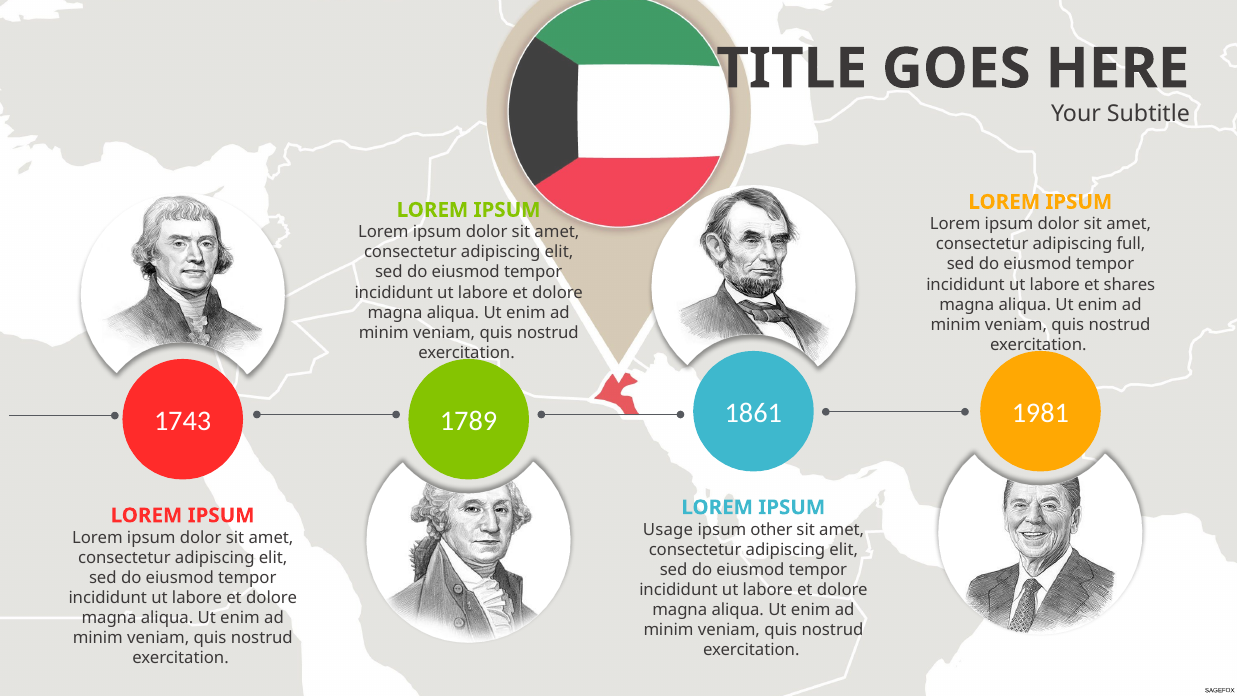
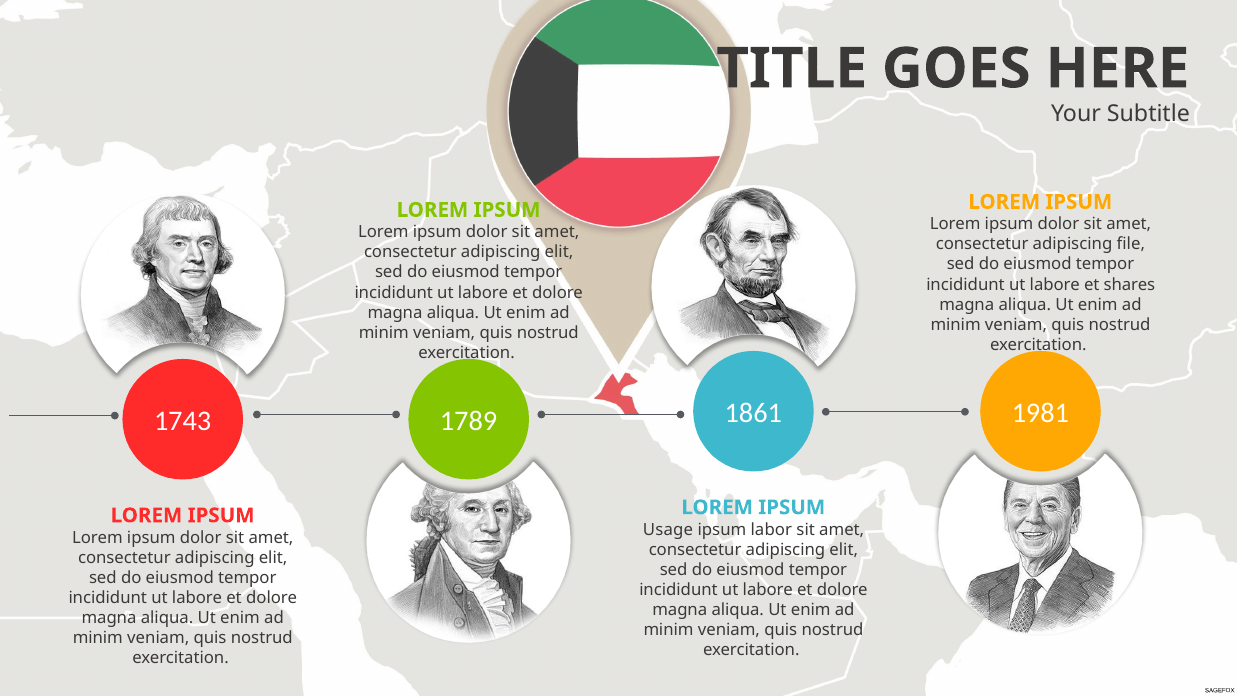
full: full -> file (1131, 244)
other: other -> labor (771, 529)
